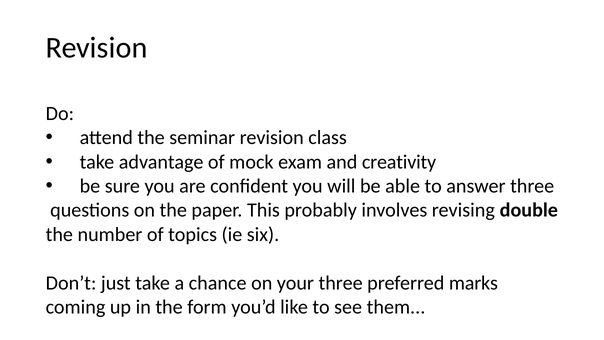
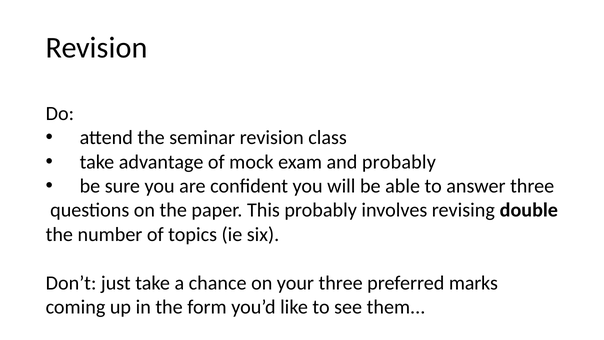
and creativity: creativity -> probably (399, 162)
